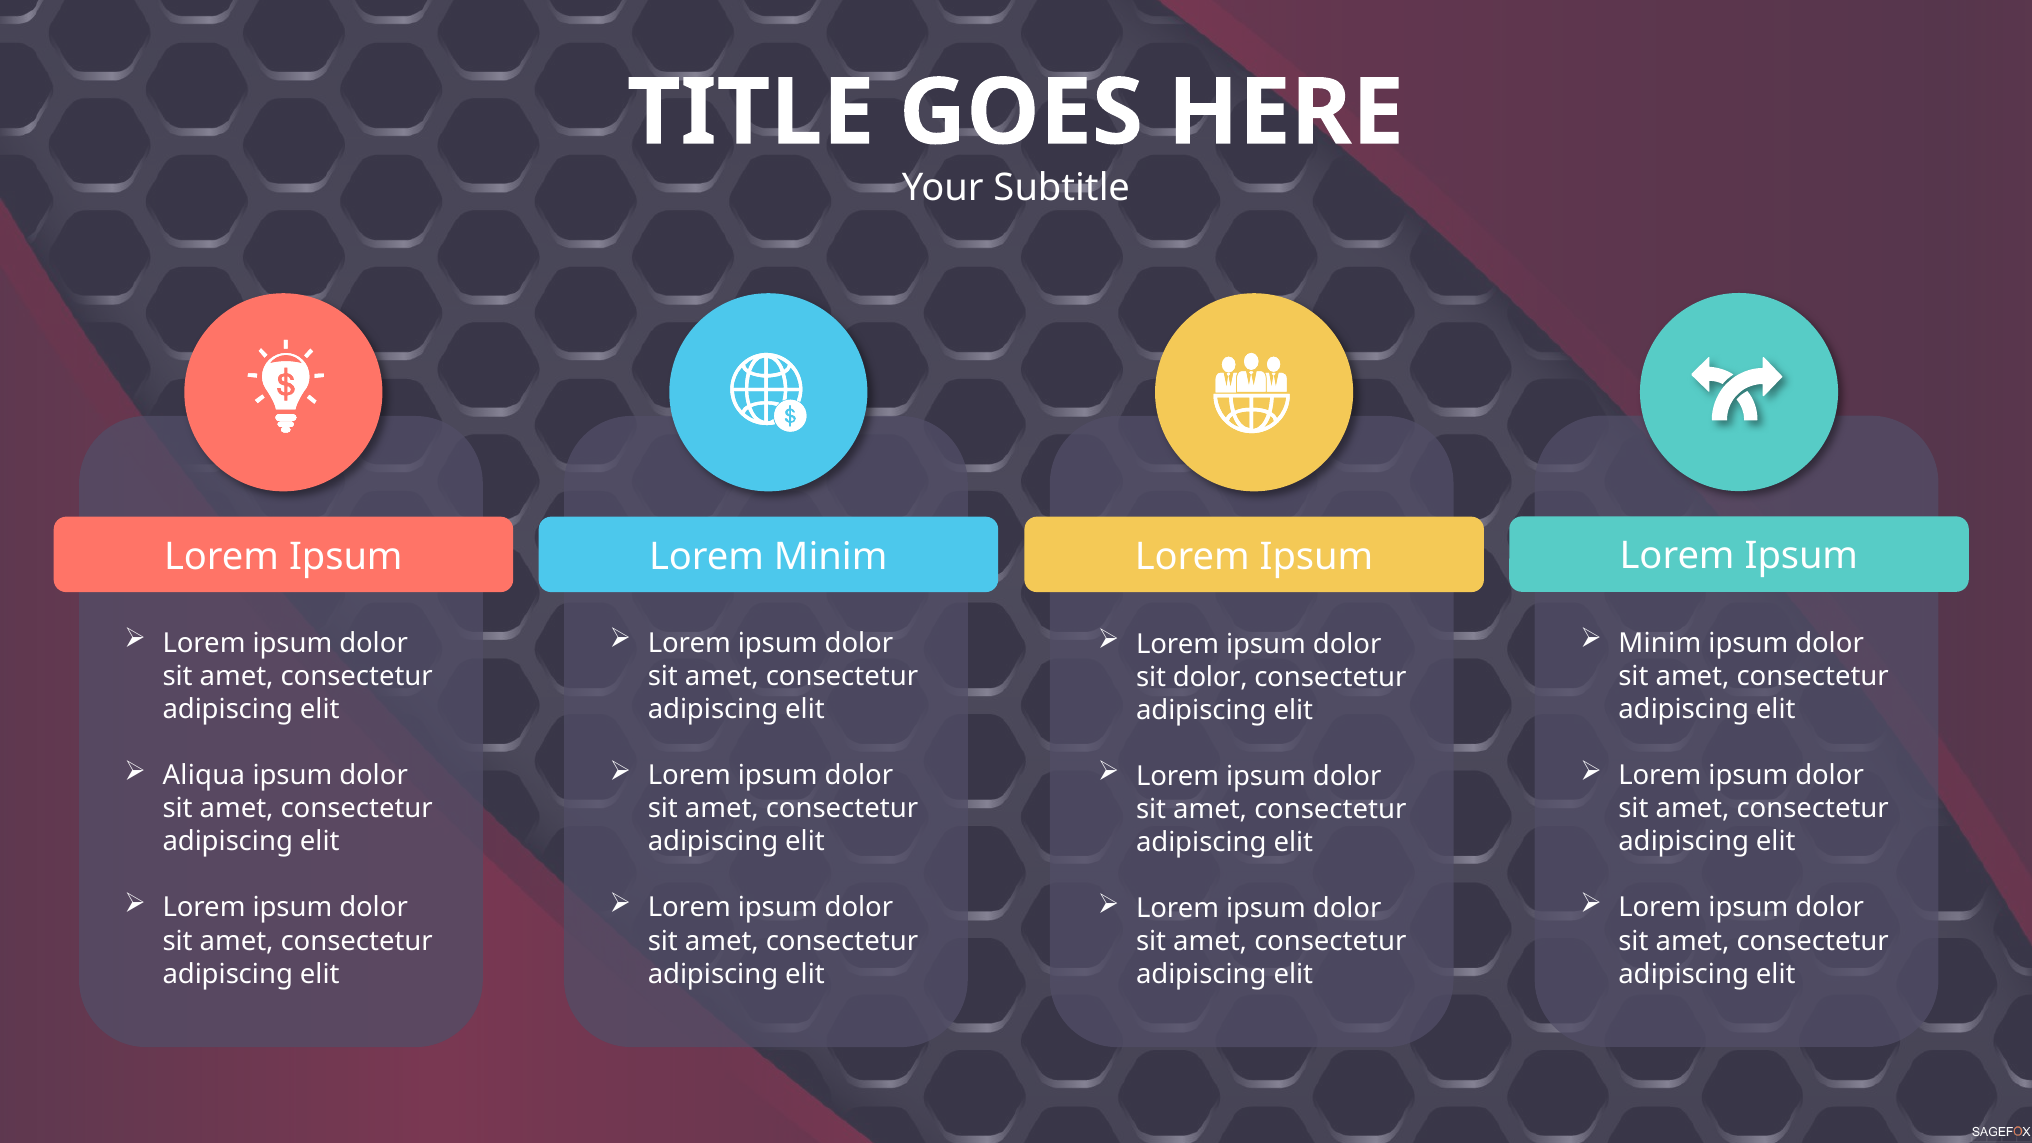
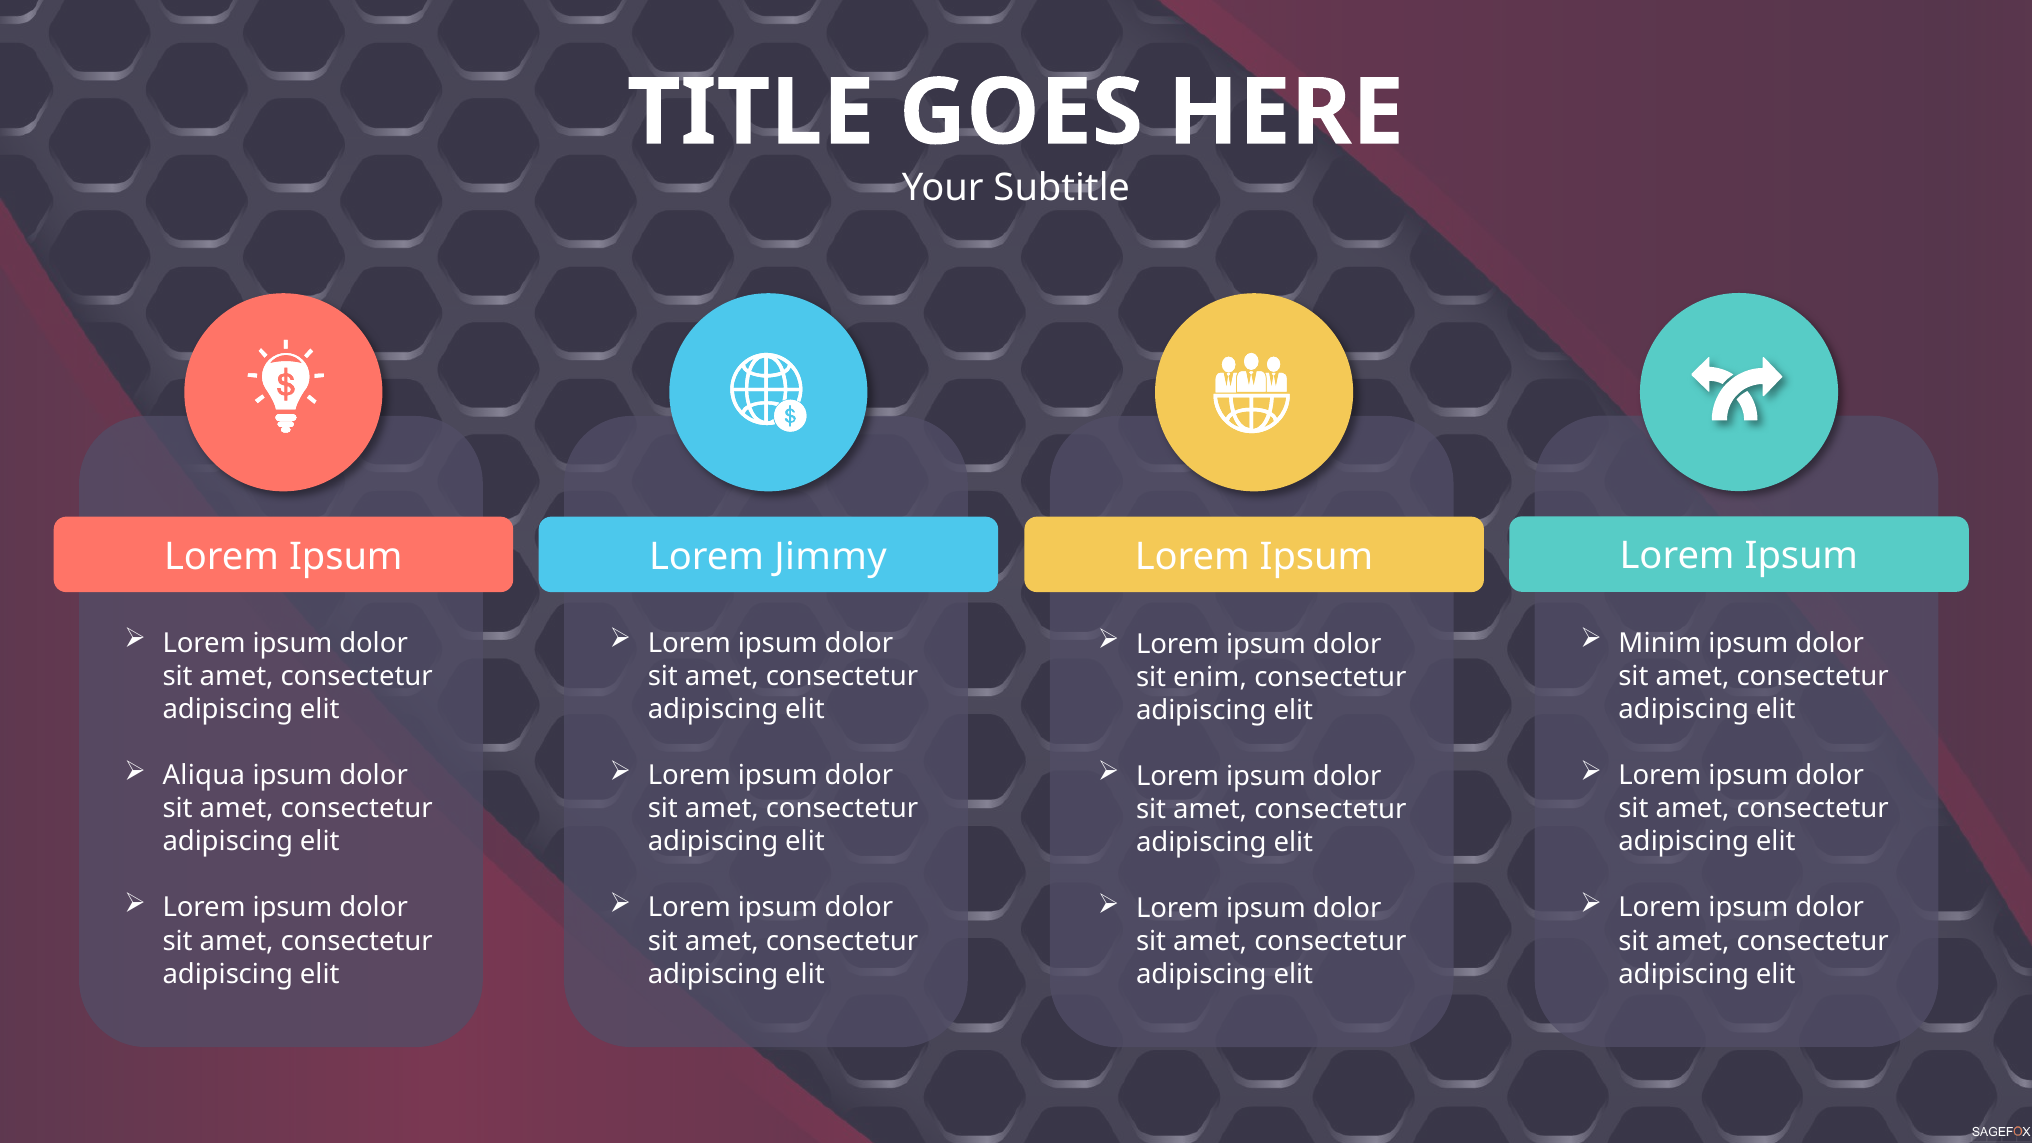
Lorem Minim: Minim -> Jimmy (831, 557)
sit dolor: dolor -> enim (1210, 677)
